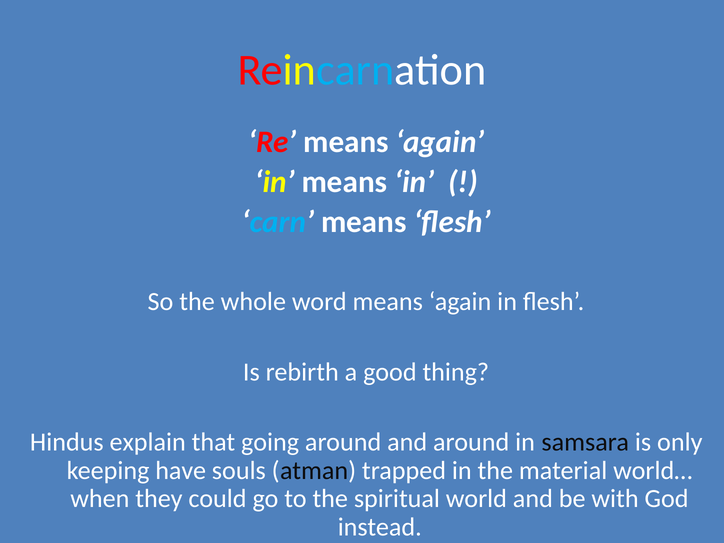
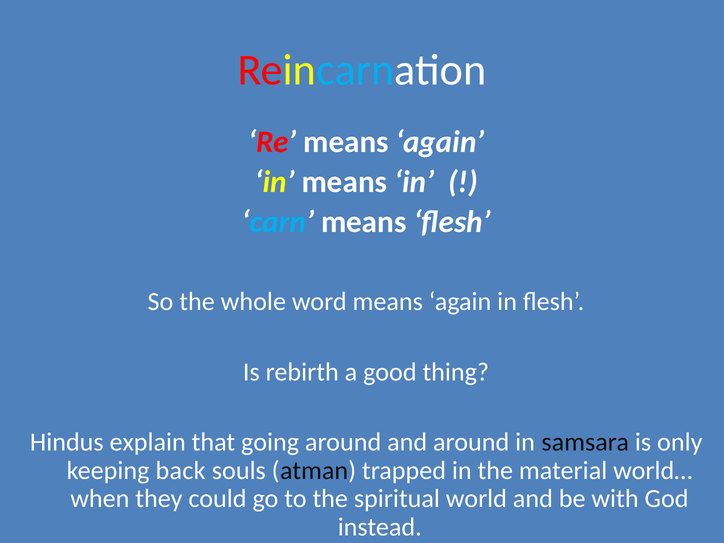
have: have -> back (181, 471)
